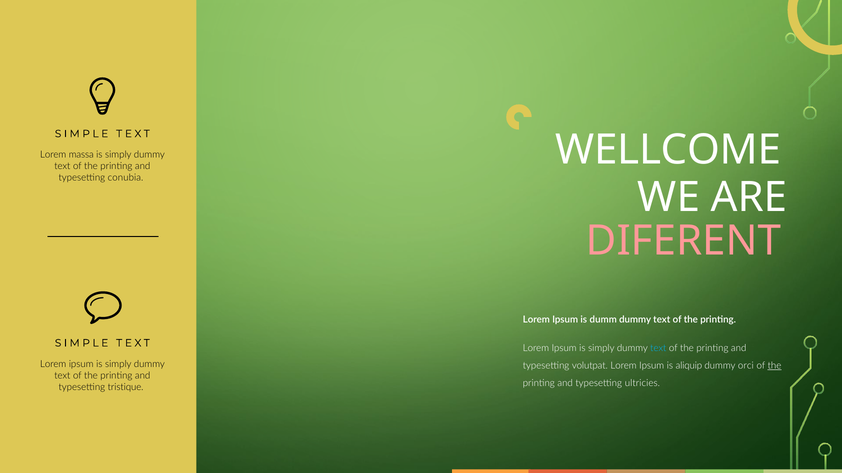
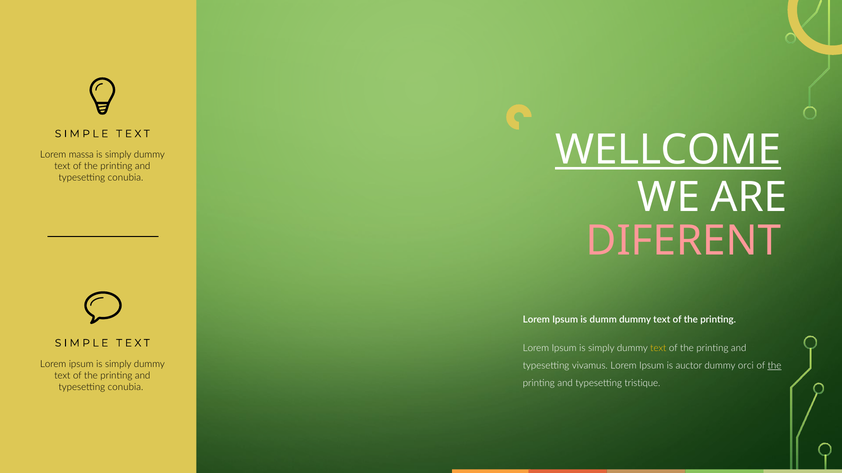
WELLCOME underline: none -> present (668, 150)
text colour: light blue -> yellow (658, 349)
volutpat: volutpat -> vivamus (590, 366)
aliquip: aliquip -> auctor (689, 366)
ultricies: ultricies -> tristique (642, 383)
tristique: tristique -> conubia (126, 387)
